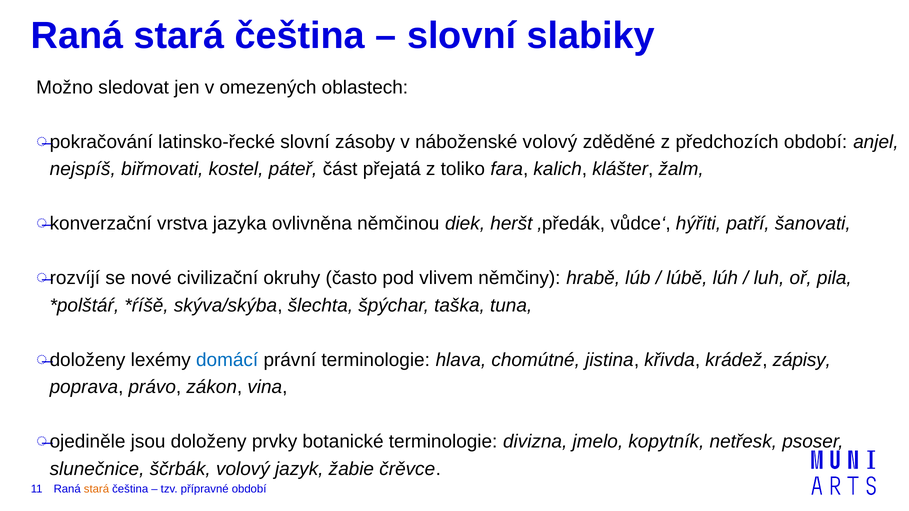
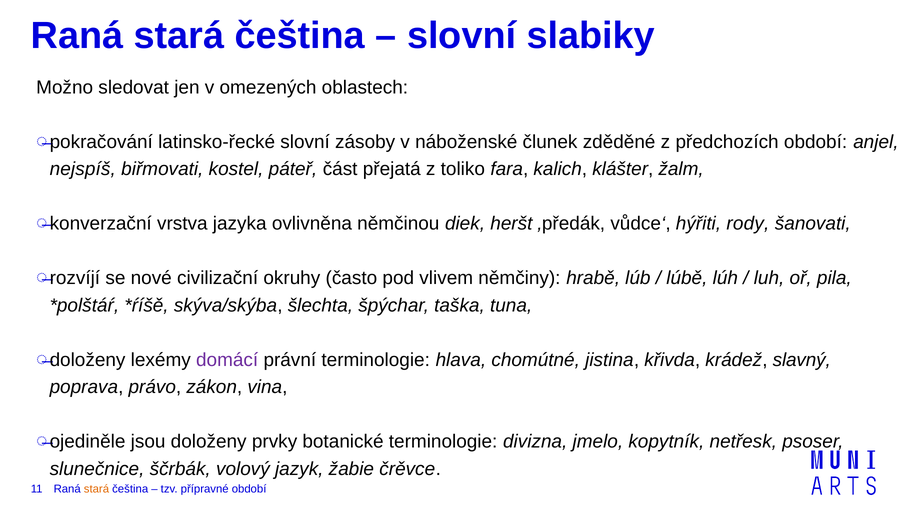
náboženské volový: volový -> člunek (550, 142)
patří: patří -> rody (748, 224)
domácí colour: blue -> purple (227, 360)
zápisy: zápisy -> slavný (802, 360)
